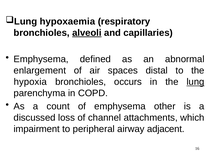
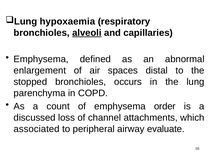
hypoxia: hypoxia -> stopped (30, 82)
lung underline: present -> none (195, 82)
other: other -> order (165, 106)
impairment: impairment -> associated (37, 129)
adjacent: adjacent -> evaluate (166, 129)
